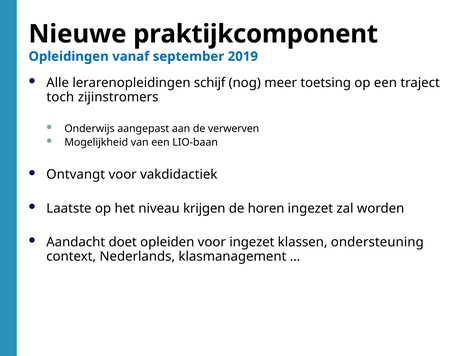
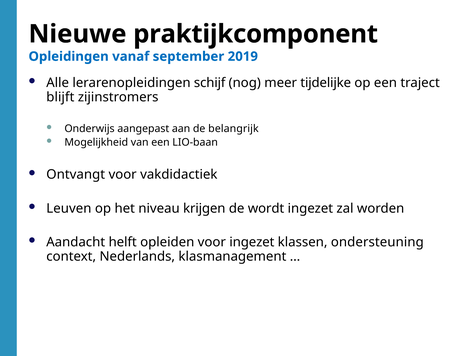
toetsing: toetsing -> tijdelijke (326, 83)
toch: toch -> blijft (60, 97)
verwerven: verwerven -> belangrijk (233, 129)
Laatste: Laatste -> Leuven (69, 209)
horen: horen -> wordt (266, 209)
doet: doet -> helft (123, 242)
